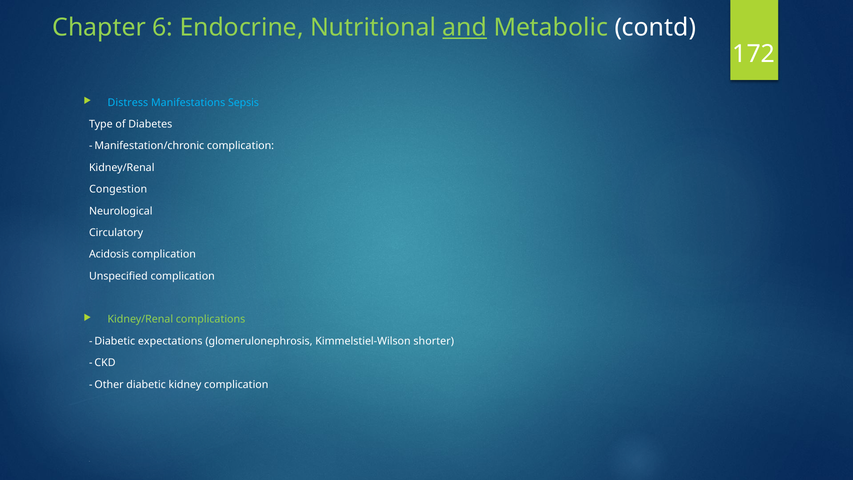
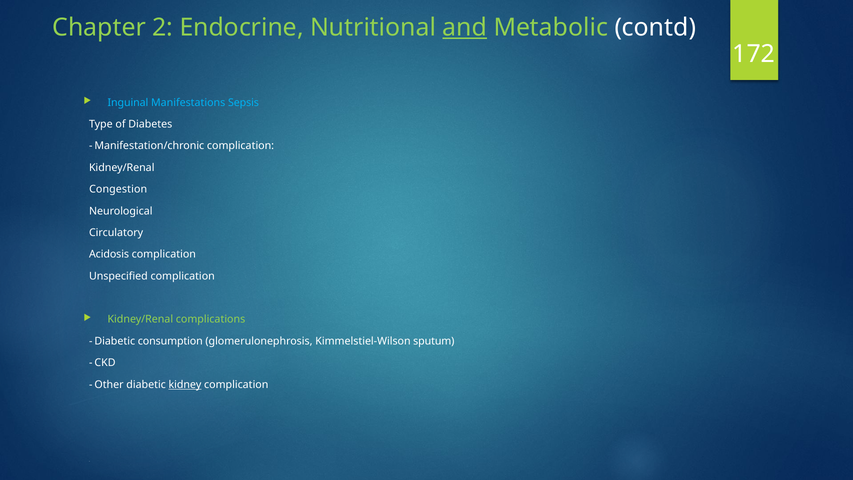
6: 6 -> 2 (163, 28)
Distress: Distress -> Inguinal (128, 102)
expectations: expectations -> consumption (170, 341)
shorter: shorter -> sputum (434, 341)
kidney underline: none -> present (185, 384)
